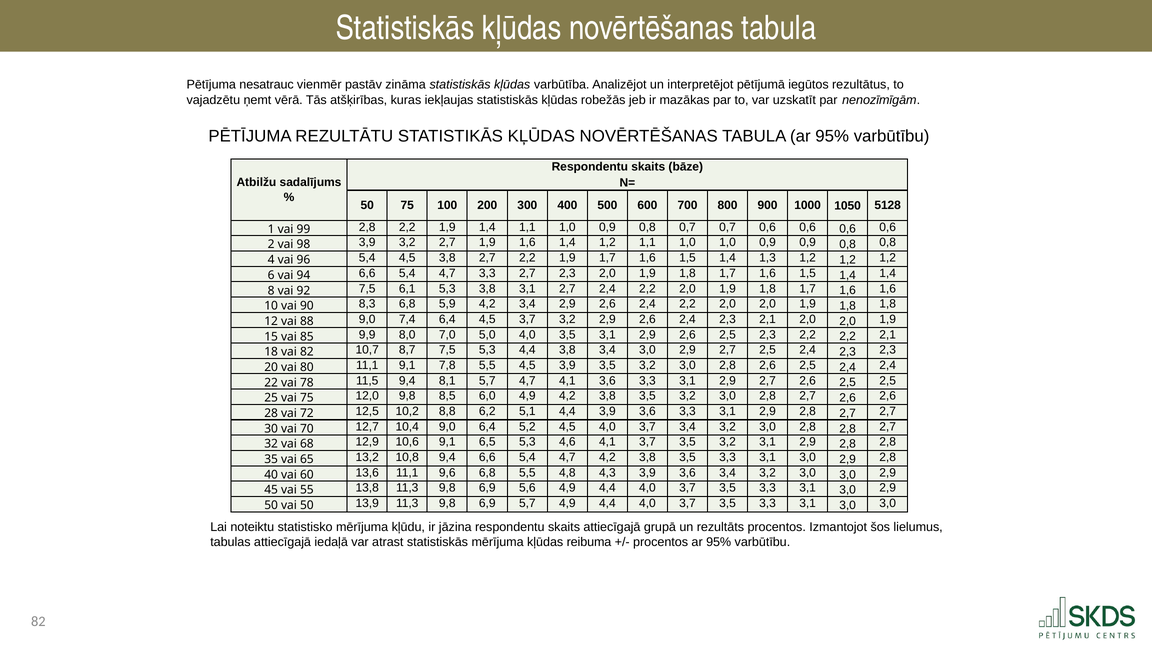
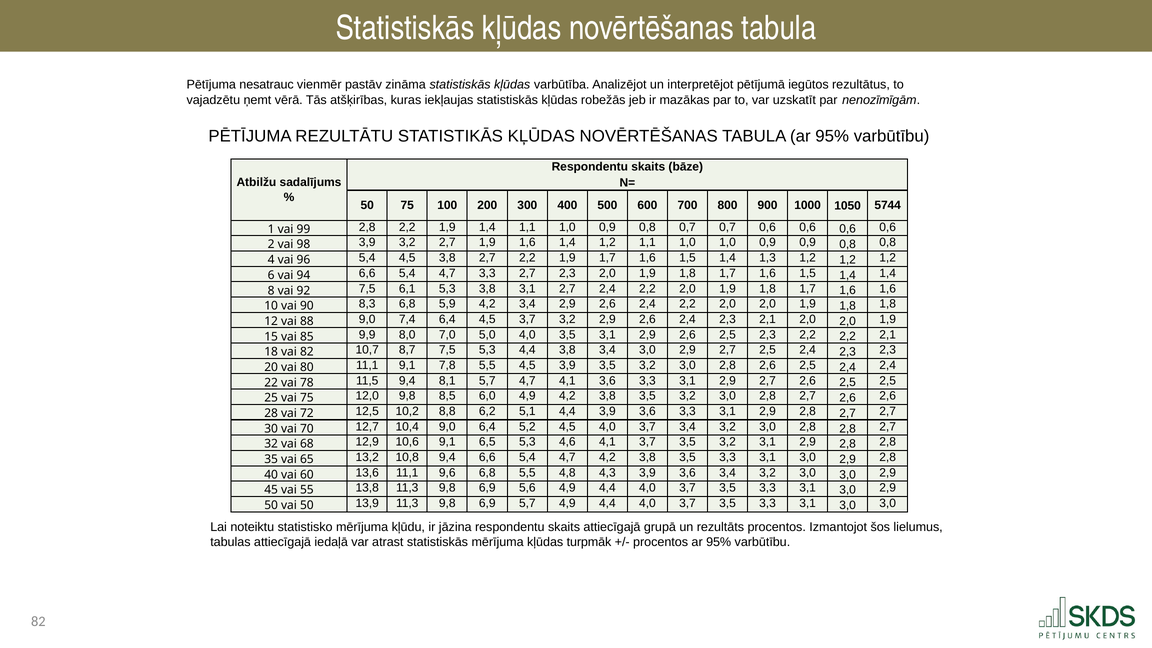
5128: 5128 -> 5744 (888, 205)
reibuma: reibuma -> turpmāk (589, 542)
